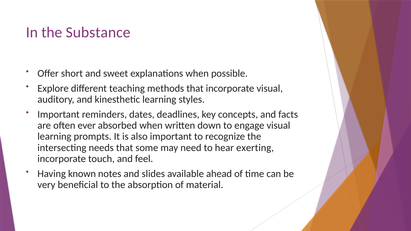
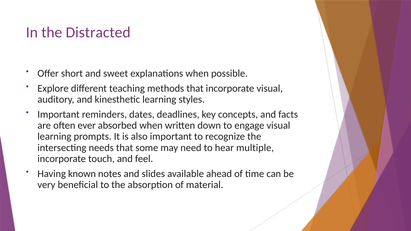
Substance: Substance -> Distracted (98, 32)
exerting: exerting -> multiple (255, 148)
